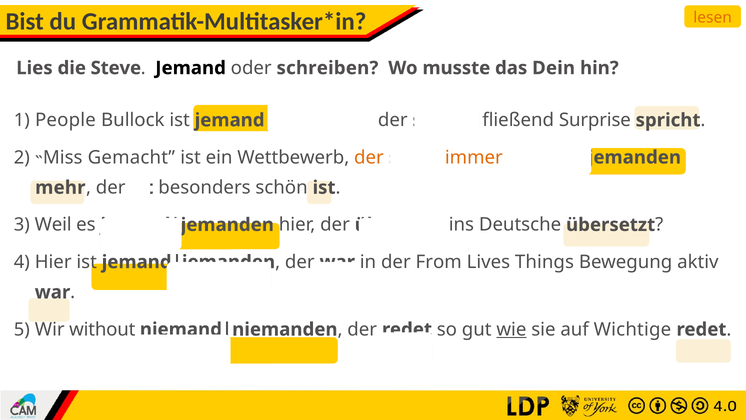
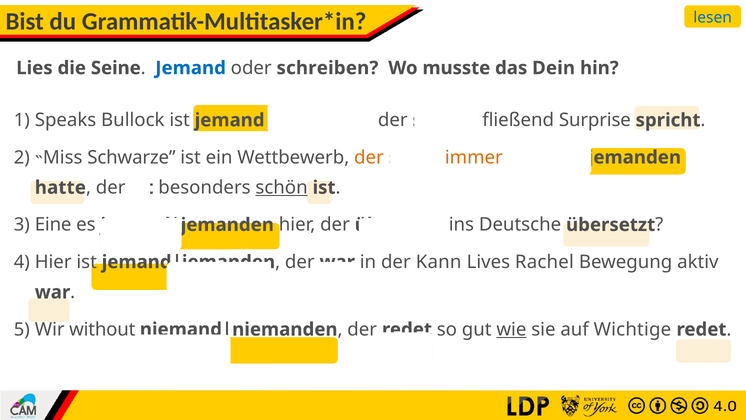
lesen colour: orange -> blue (713, 18)
Steve: Steve -> Seine (116, 68)
Jemand colour: black -> blue (191, 68)
People: People -> Speaks (66, 120)
Gemacht: Gemacht -> Schwarze (132, 157)
mehr: mehr -> hatte (60, 187)
schön underline: none -> present (282, 187)
Weil: Weil -> Eine (53, 225)
From: From -> Kann (439, 262)
Things: Things -> Rachel (544, 262)
